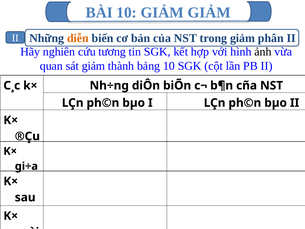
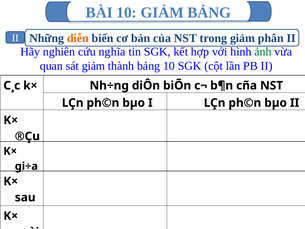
GIẢM GIẢM: GIẢM -> BẢNG (209, 13)
tương: tương -> nghĩa (112, 52)
ảnh colour: black -> green (263, 52)
